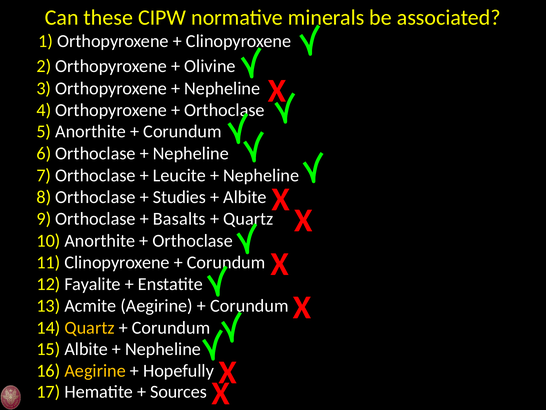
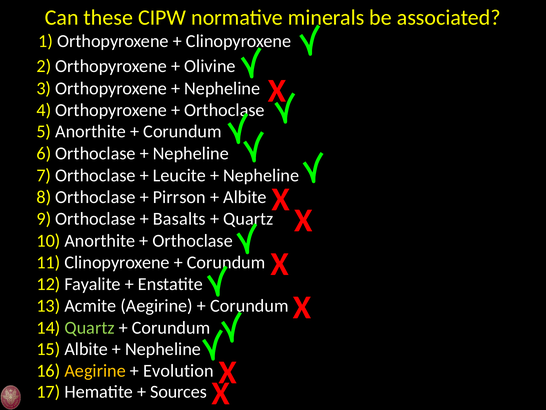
Studies: Studies -> Pirrson (179, 197)
Quartz colour: yellow -> light green (90, 327)
Hopefully: Hopefully -> Evolution (178, 370)
